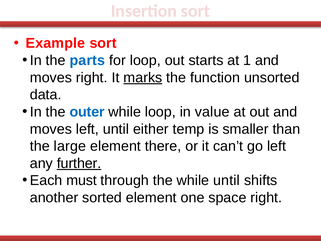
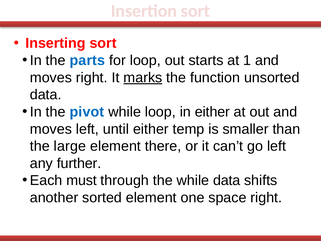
Example: Example -> Inserting (55, 43)
outer: outer -> pivot (87, 112)
in value: value -> either (212, 112)
further underline: present -> none (79, 163)
while until: until -> data (227, 180)
